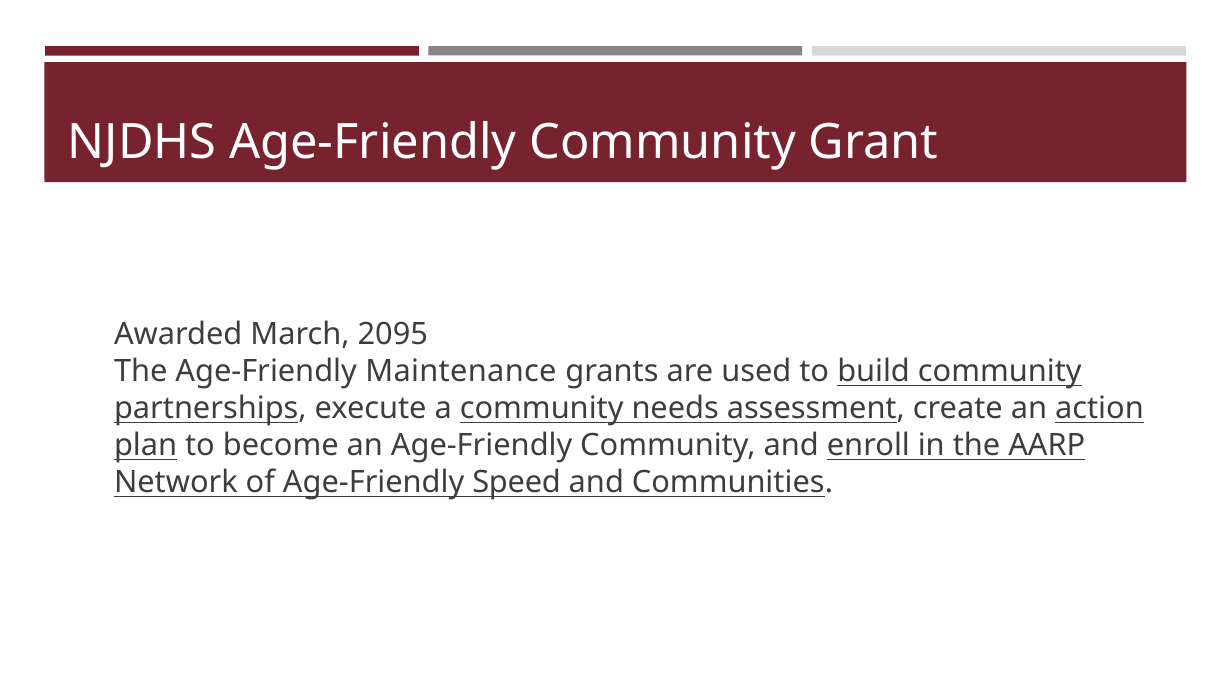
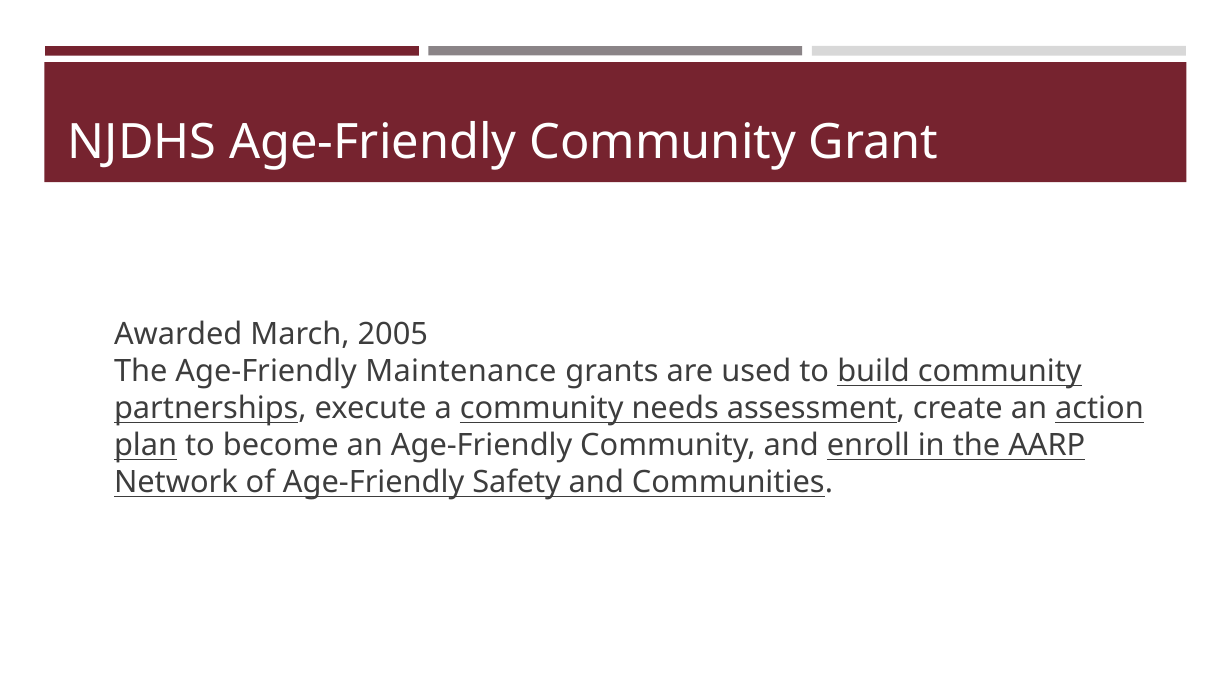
2095: 2095 -> 2005 (393, 334)
Speed: Speed -> Safety (517, 482)
